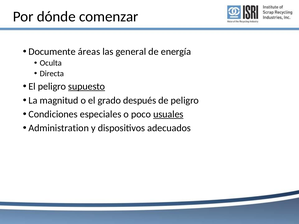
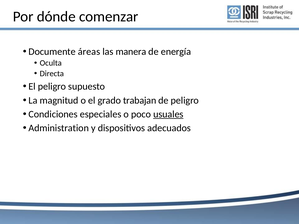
general: general -> manera (131, 52)
supuesto underline: present -> none (87, 87)
después: después -> trabajan (140, 100)
